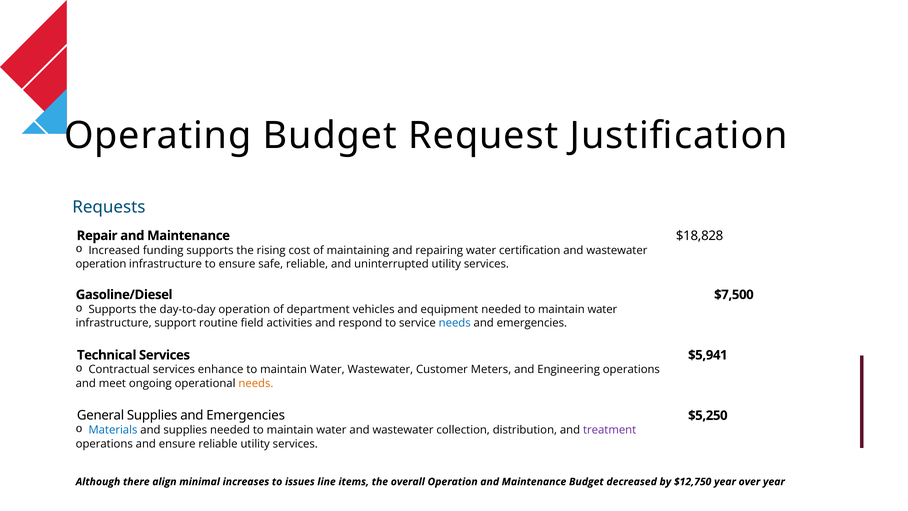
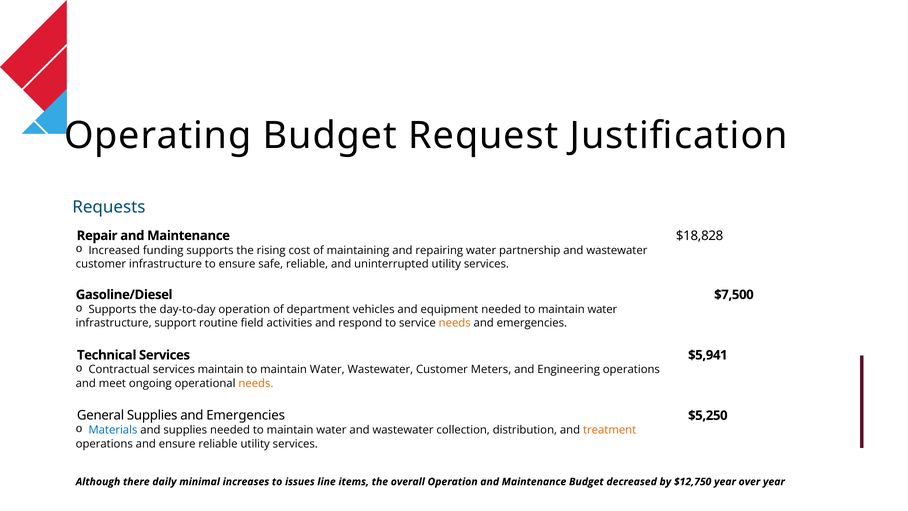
certification: certification -> partnership (530, 250)
operation: operation -> customer (101, 264)
needs colour: blue -> orange (455, 323)
services enhance: enhance -> maintain (221, 370)
treatment colour: purple -> orange (610, 430)
align: align -> daily (164, 482)
